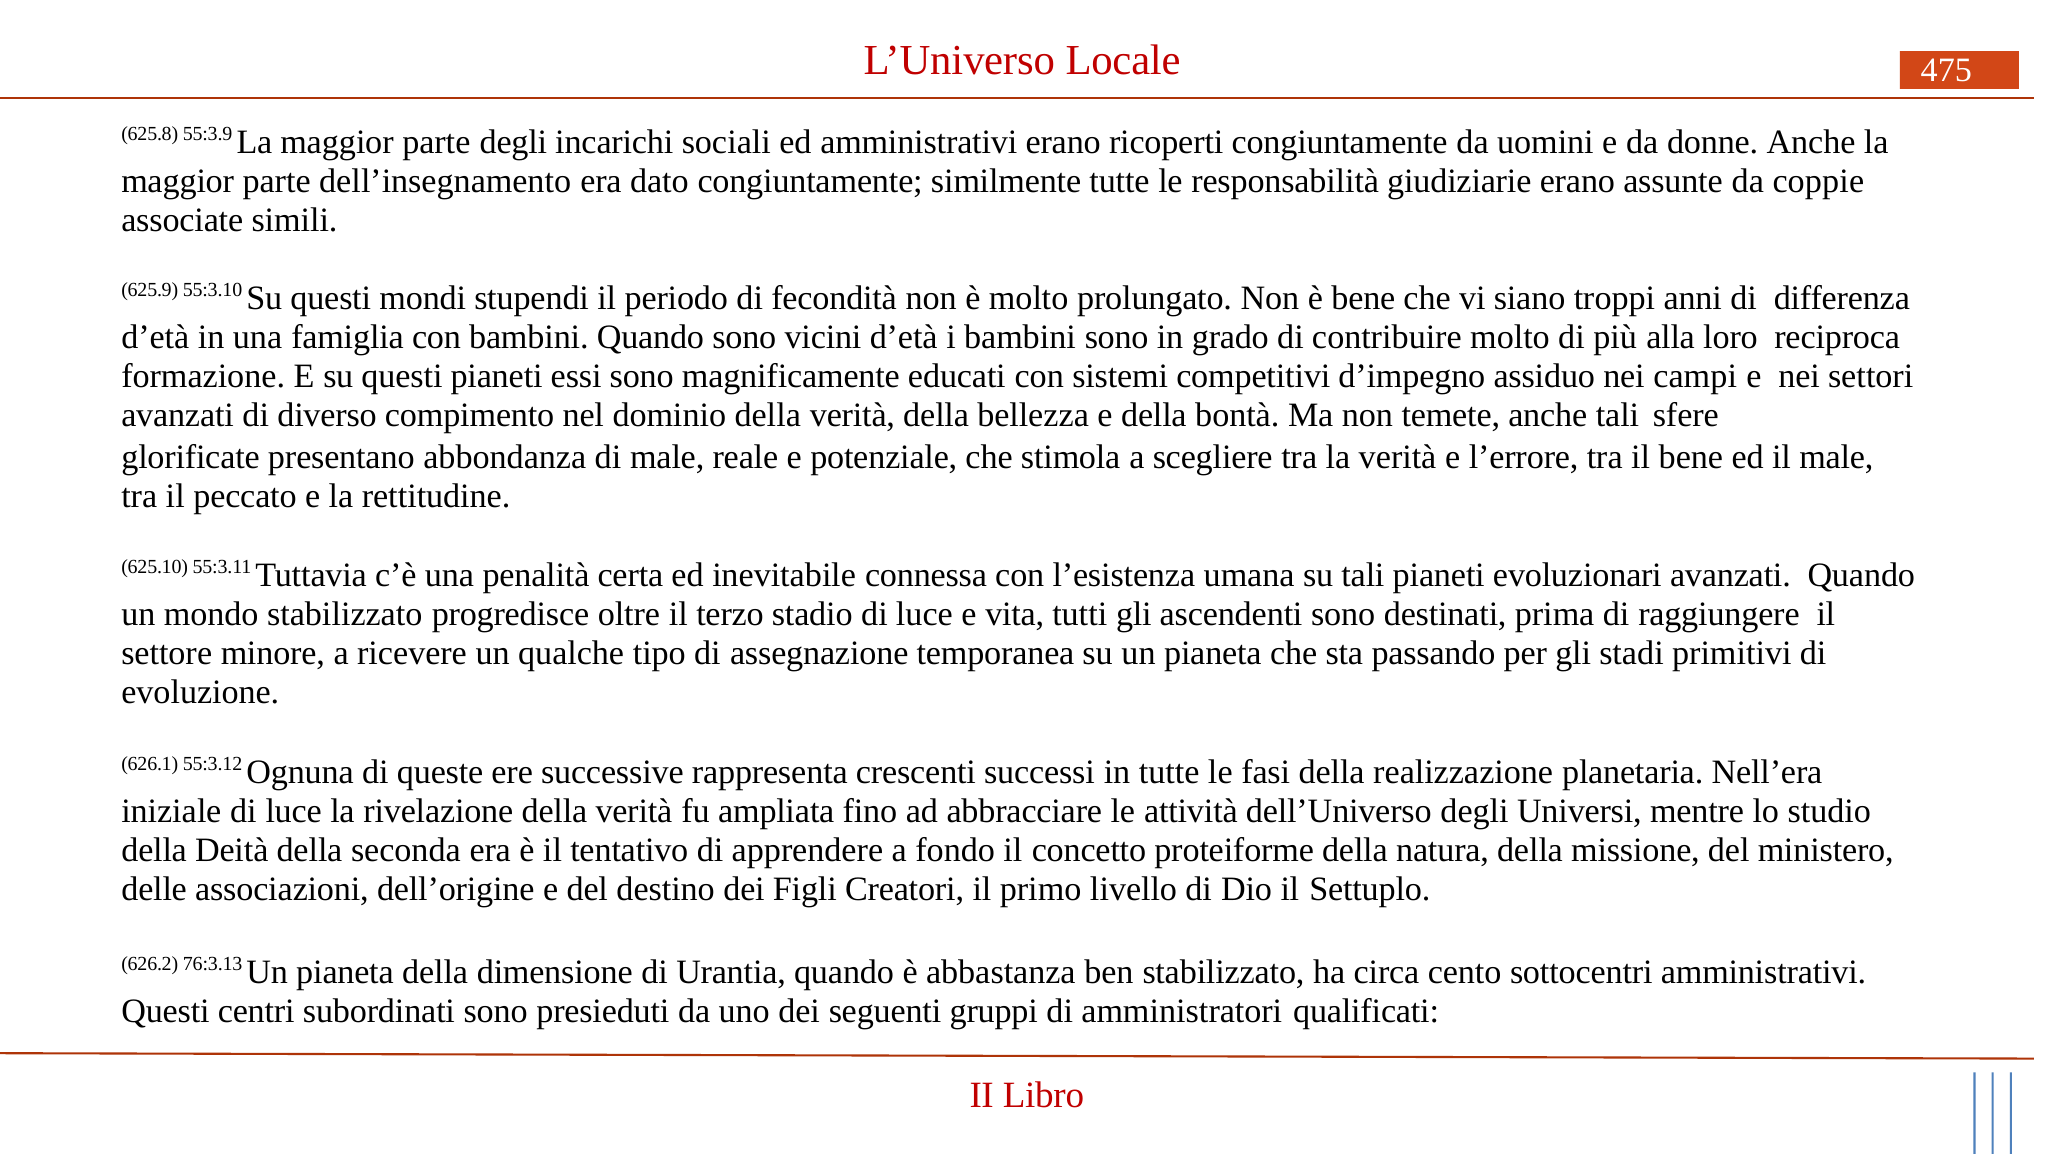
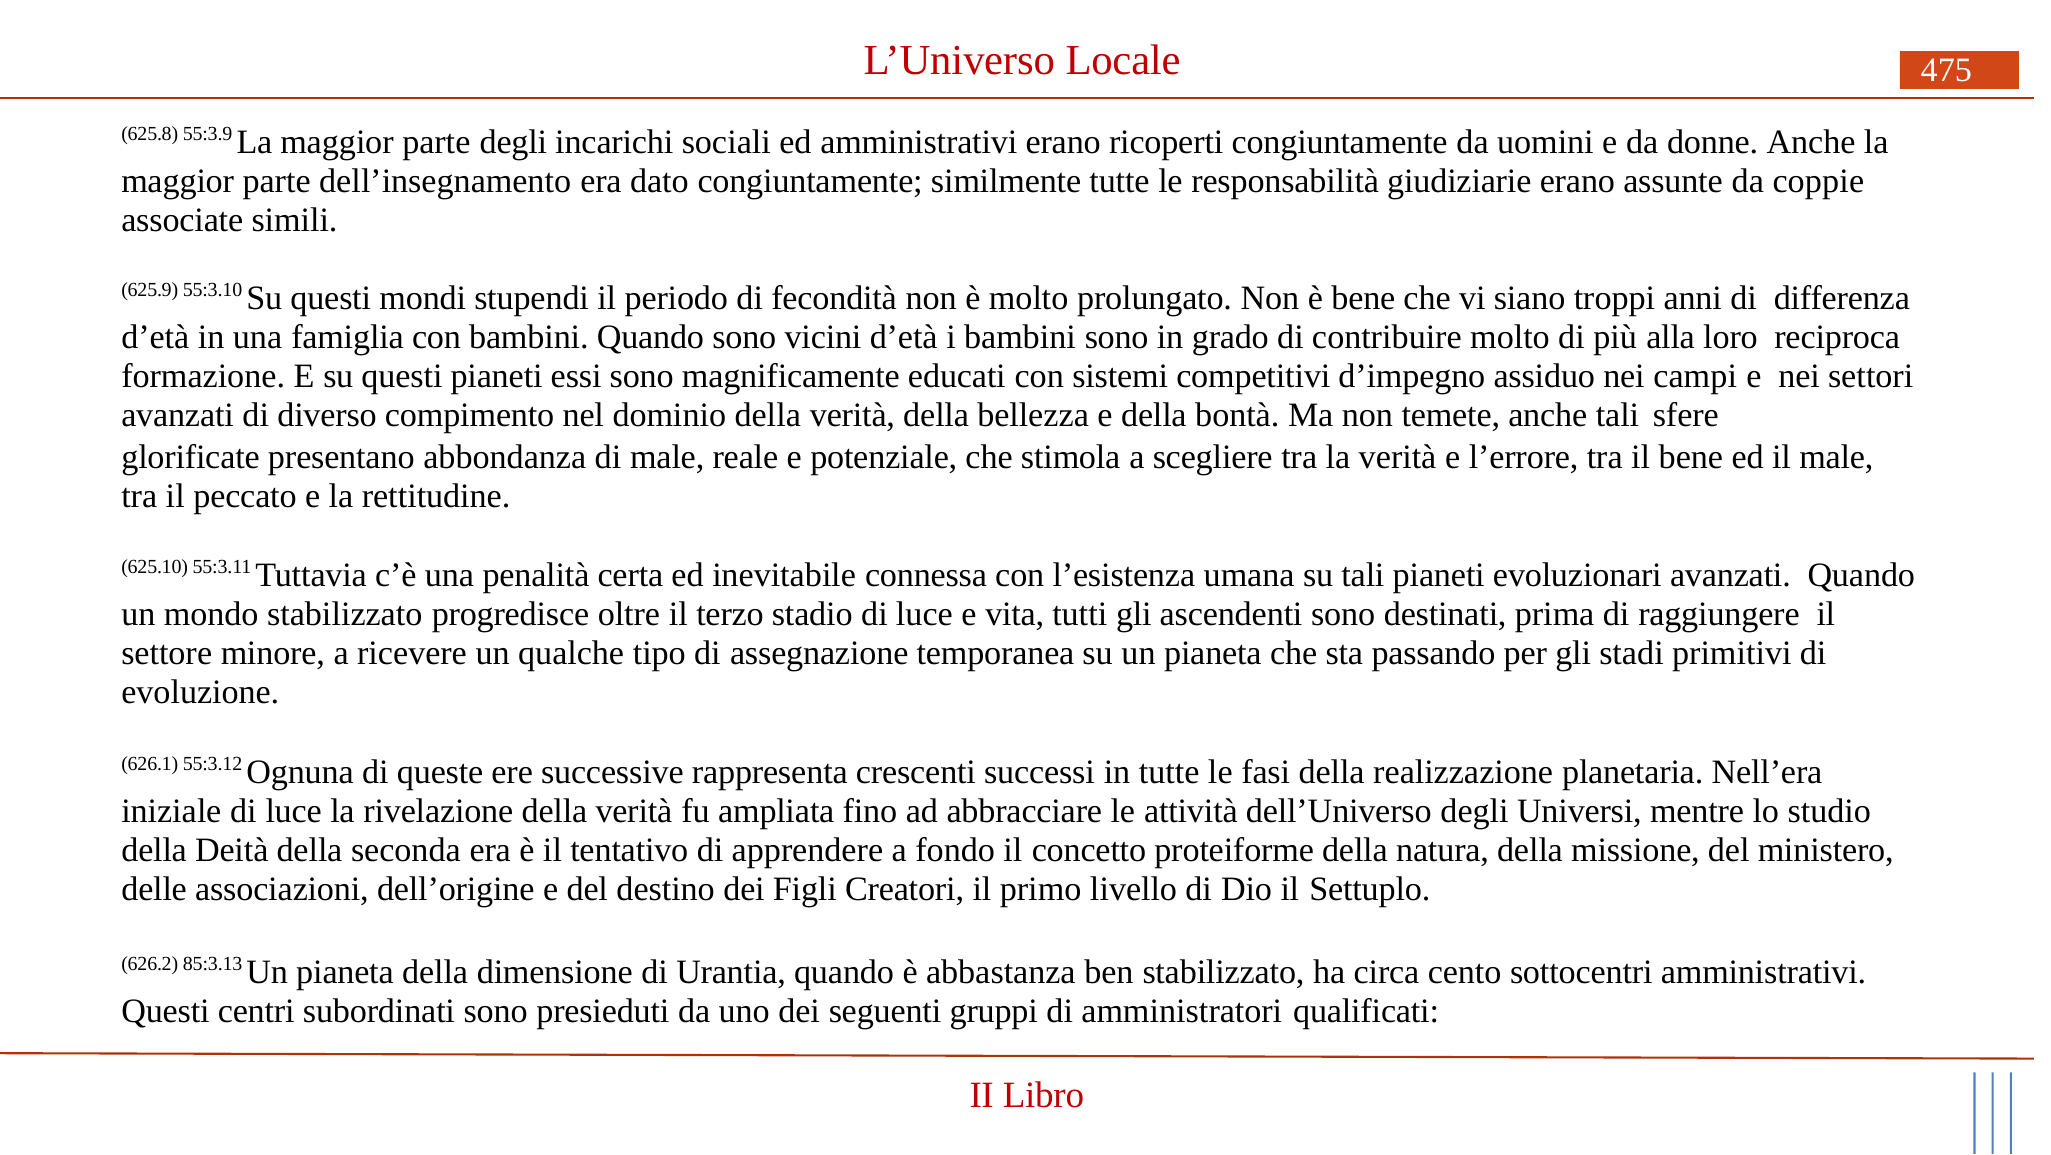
76:3.13: 76:3.13 -> 85:3.13 (213, 964)
